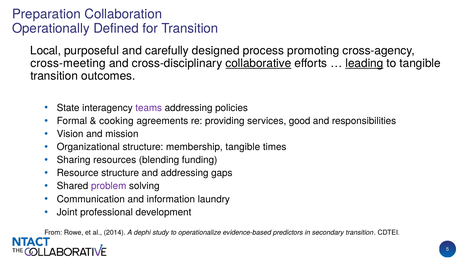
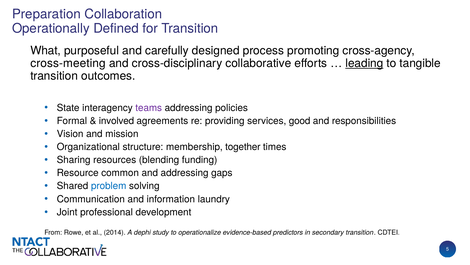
Local: Local -> What (46, 51)
collaborative underline: present -> none (258, 63)
cooking: cooking -> involved (116, 121)
membership tangible: tangible -> together (243, 147)
Resource structure: structure -> common (120, 173)
problem colour: purple -> blue (109, 186)
